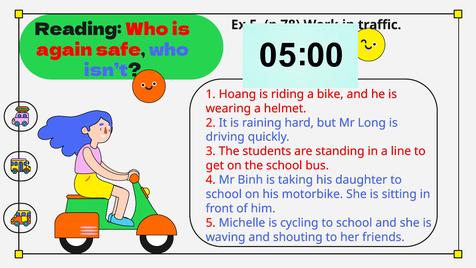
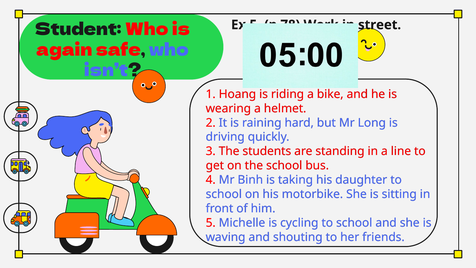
traffic: traffic -> street (380, 25)
Reading: Reading -> Student (78, 29)
